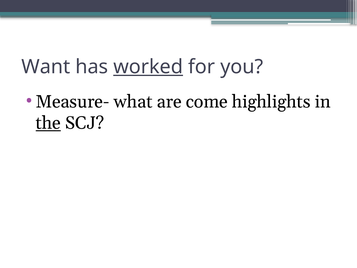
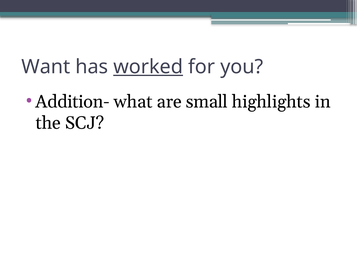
Measure-: Measure- -> Addition- (73, 102)
come: come -> small (207, 102)
the underline: present -> none (48, 123)
